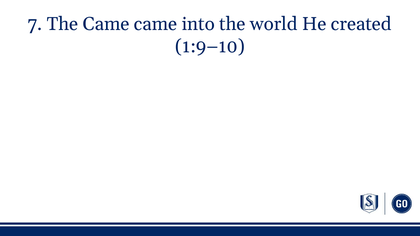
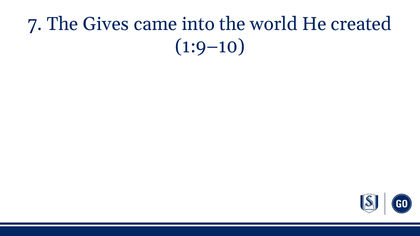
The Came: Came -> Gives (106, 24)
